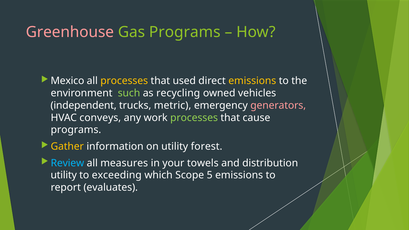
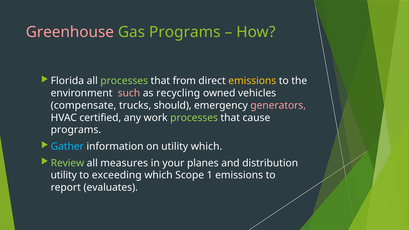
Mexico: Mexico -> Florida (67, 81)
processes colour: yellow -> light green (124, 81)
used: used -> from (184, 81)
such colour: light green -> pink (129, 93)
independent: independent -> compensate (84, 105)
metric: metric -> should (173, 105)
conveys: conveys -> certified (100, 118)
Gather colour: yellow -> light blue (67, 146)
utility forest: forest -> which (207, 146)
Review colour: light blue -> light green (67, 163)
towels: towels -> planes (203, 163)
5: 5 -> 1 (210, 175)
